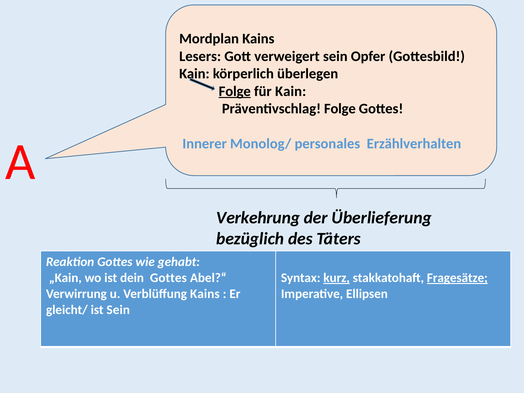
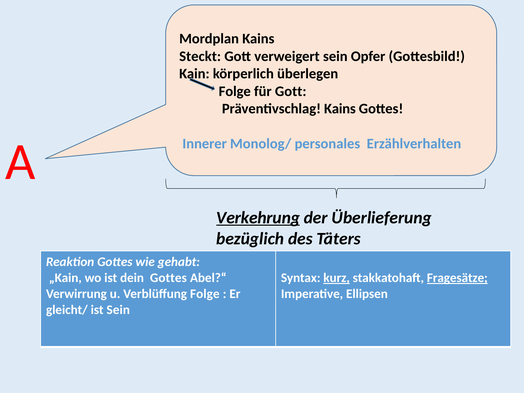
Lesers: Lesers -> Steckt (200, 56)
Folge underline: present -> none (235, 91)
für Kain: Kain -> Gott (291, 91)
Präventivschlag Folge: Folge -> Kains (340, 109)
Verkehrung underline: none -> present (258, 218)
Verblüffung Kains: Kains -> Folge (205, 294)
